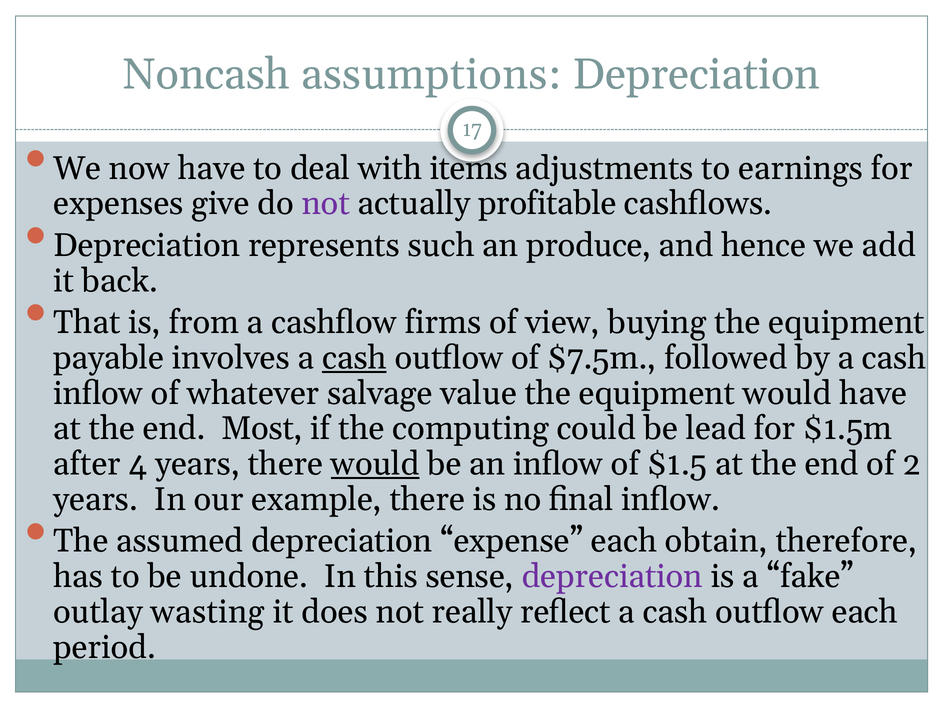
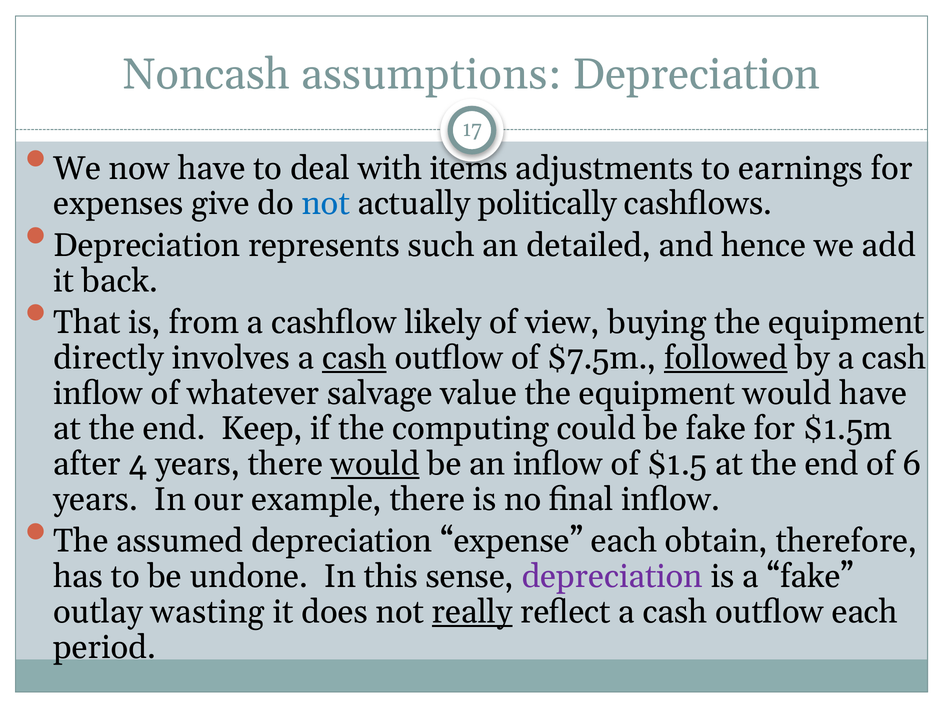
not colour: purple -> blue (326, 204)
profitable: profitable -> politically (547, 204)
produce: produce -> detailed (589, 245)
firms: firms -> likely (443, 322)
payable: payable -> directly (109, 358)
followed underline: none -> present (726, 358)
Most: Most -> Keep (262, 429)
be lead: lead -> fake (716, 429)
2: 2 -> 6 (912, 464)
really underline: none -> present (472, 612)
